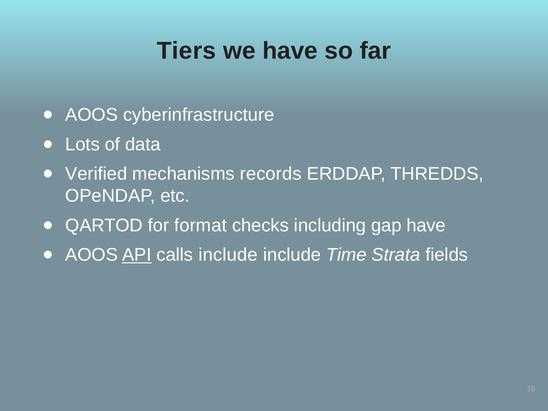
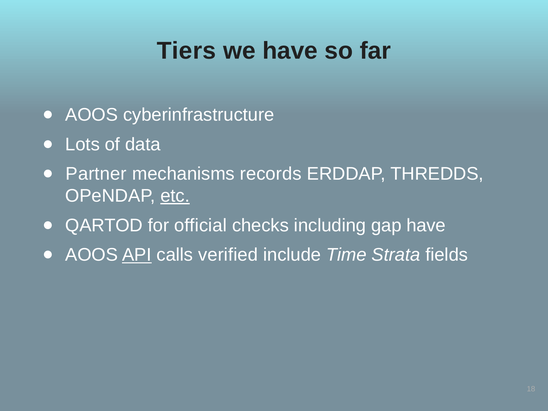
Verified: Verified -> Partner (96, 174)
etc underline: none -> present (175, 196)
format: format -> official (200, 225)
calls include: include -> verified (228, 255)
